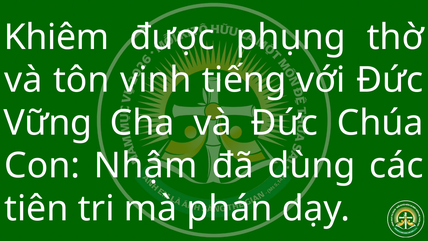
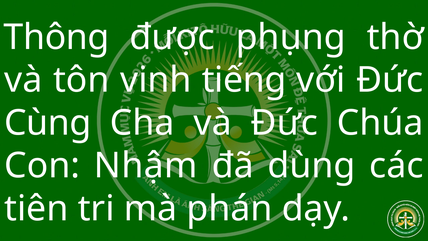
Khiêm: Khiêm -> Thông (57, 37)
Vững: Vững -> Cùng (48, 123)
